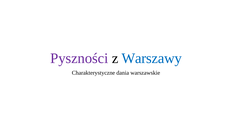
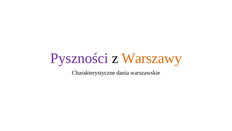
Warszawy colour: blue -> orange (152, 58)
